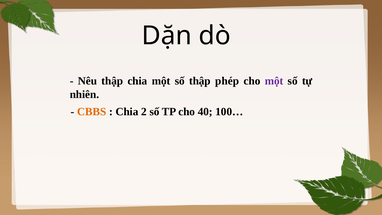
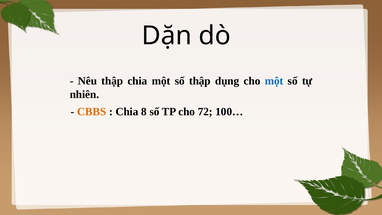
phép: phép -> dụng (227, 81)
một colour: purple -> blue (274, 81)
2: 2 -> 8 (144, 112)
40: 40 -> 72 (205, 112)
